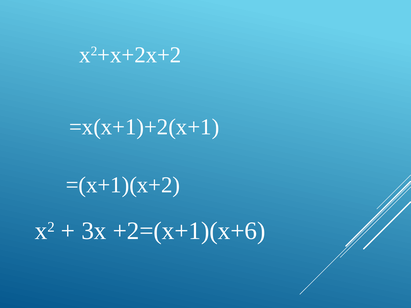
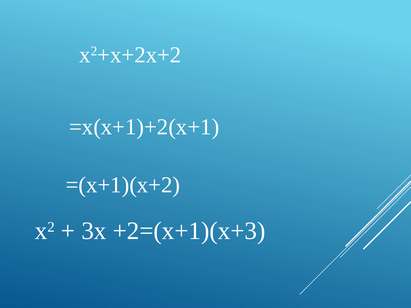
+2=(x+1)(x+6: +2=(x+1)(x+6 -> +2=(x+1)(x+3 (189, 231)
